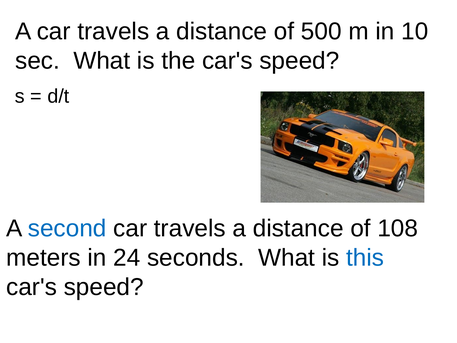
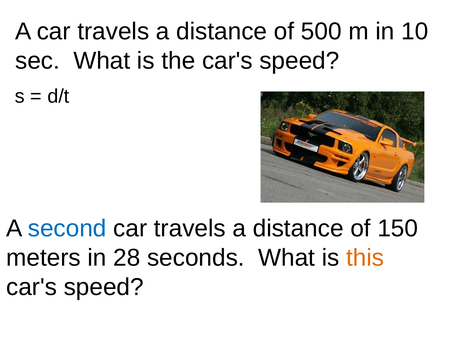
108: 108 -> 150 (398, 228)
24: 24 -> 28 (127, 258)
this colour: blue -> orange (365, 258)
